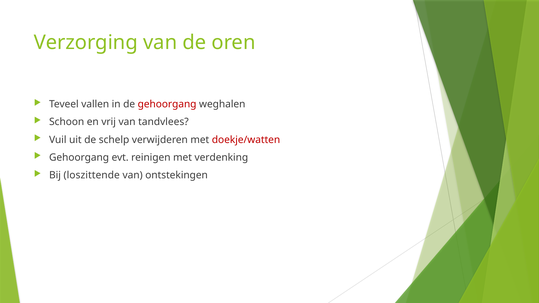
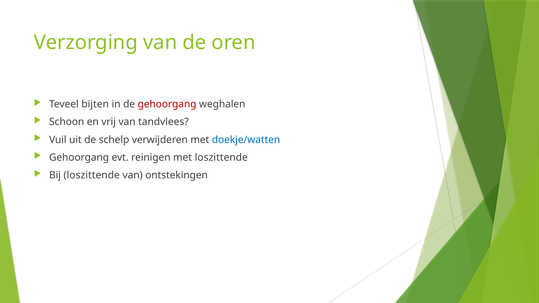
vallen: vallen -> bijten (95, 104)
doekje/watten colour: red -> blue (246, 140)
met verdenking: verdenking -> loszittende (221, 158)
